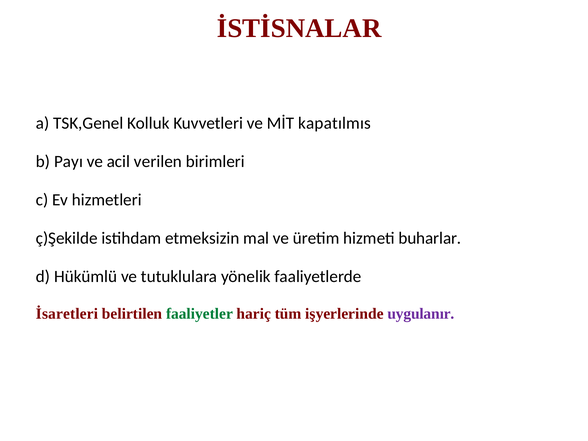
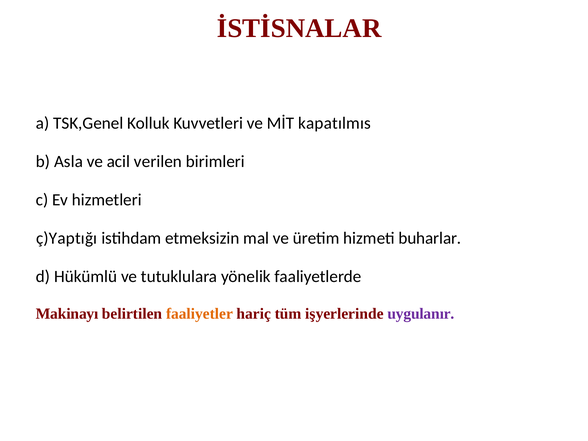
Payı: Payı -> Asla (68, 161)
ç)Şekilde: ç)Şekilde -> ç)Yaptığı (67, 238)
İsaretleri: İsaretleri -> Makinayı (67, 314)
faaliyetler colour: green -> orange (200, 314)
